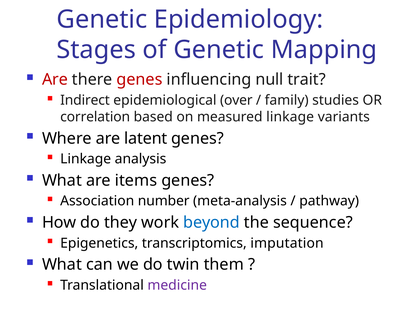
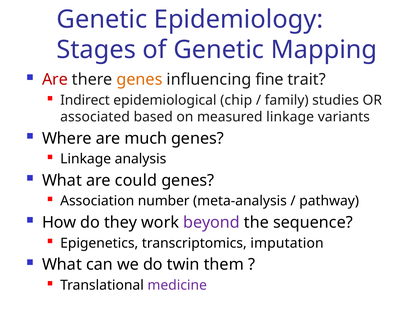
genes colour: red -> orange (139, 80)
null: null -> fine (270, 80)
over: over -> chip (236, 100)
correlation: correlation -> associated (95, 117)
latent: latent -> much (146, 138)
items: items -> could (136, 180)
beyond colour: blue -> purple (212, 222)
